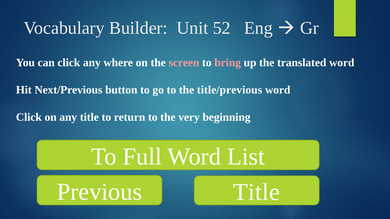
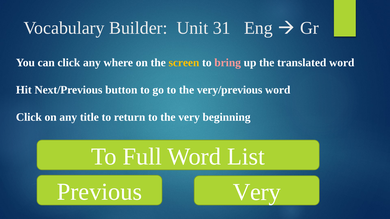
52: 52 -> 31 (222, 28)
screen colour: pink -> yellow (184, 63)
title/previous: title/previous -> very/previous (230, 90)
Previous Title: Title -> Very (257, 192)
